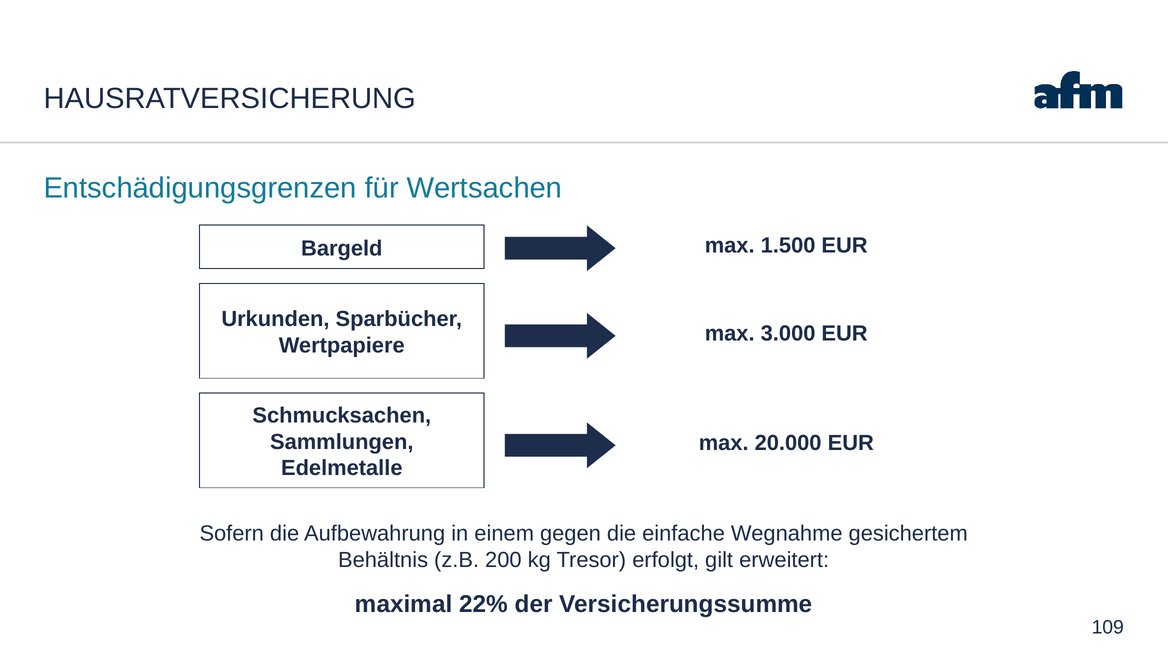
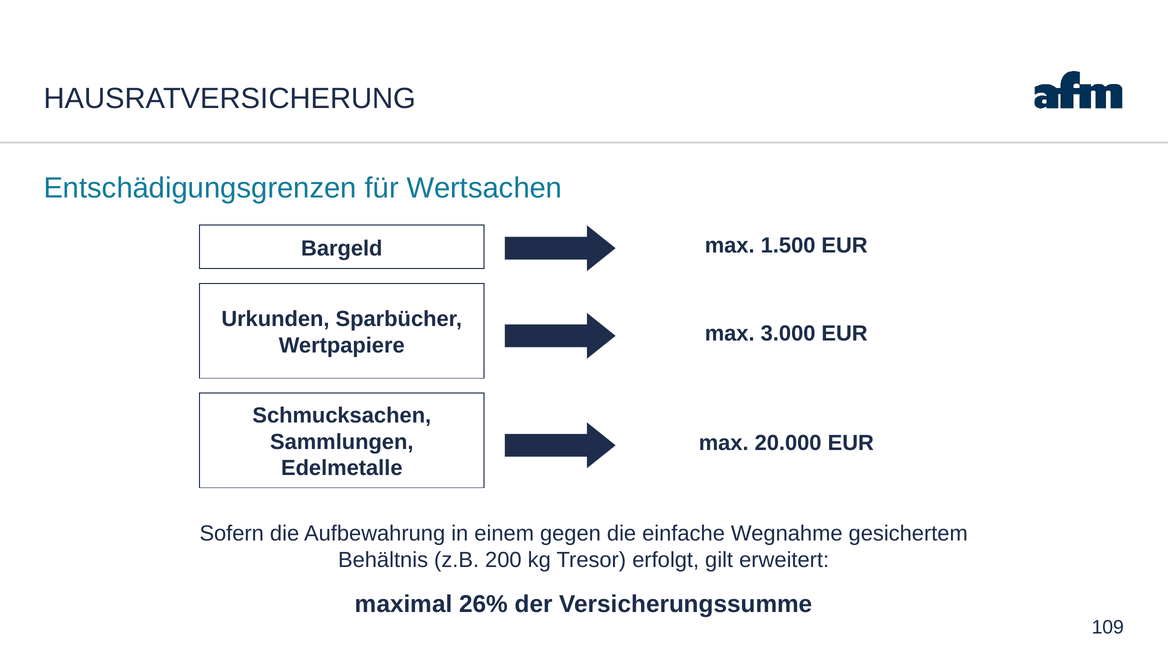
22%: 22% -> 26% (484, 604)
